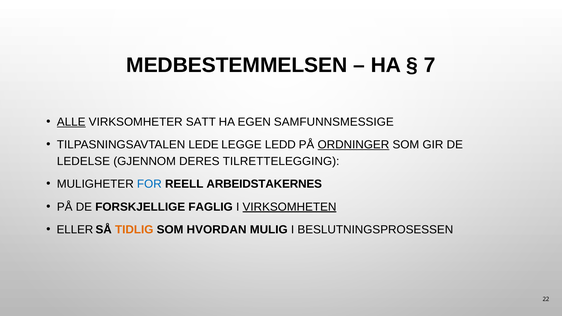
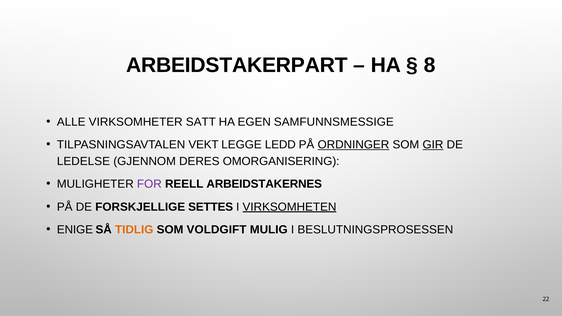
MEDBESTEMMELSEN: MEDBESTEMMELSEN -> ARBEIDSTAKERPART (237, 65)
7: 7 -> 8 (430, 65)
ALLE underline: present -> none (71, 122)
LEDE: LEDE -> VEKT (204, 145)
GIR underline: none -> present (433, 145)
TILRETTELEGGING: TILRETTELEGGING -> OMORGANISERING (281, 161)
FOR colour: blue -> purple (149, 184)
FAGLIG: FAGLIG -> SETTES (211, 207)
ELLER: ELLER -> ENIGE (75, 230)
HVORDAN: HVORDAN -> VOLDGIFT (217, 230)
